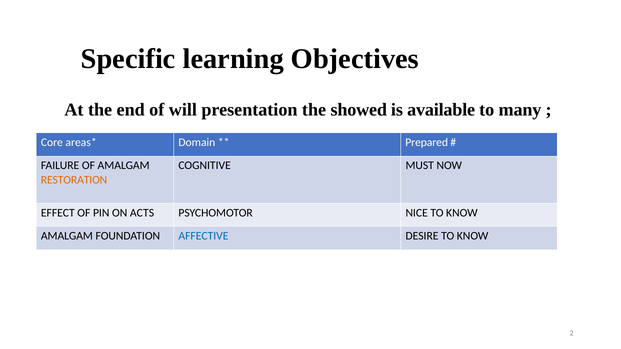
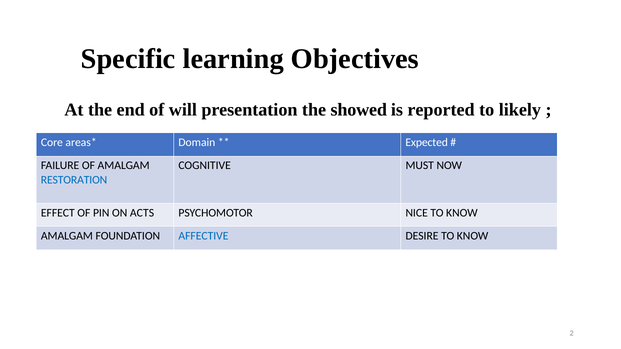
available: available -> reported (441, 110)
many: many -> likely (520, 110)
Prepared: Prepared -> Expected (427, 143)
RESTORATION colour: orange -> blue (74, 180)
